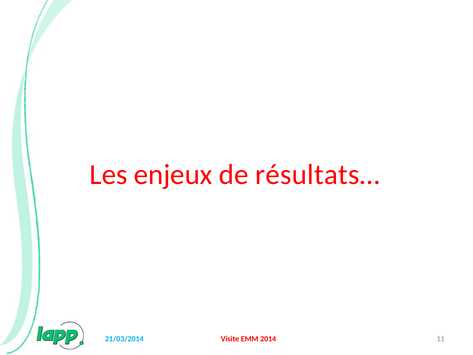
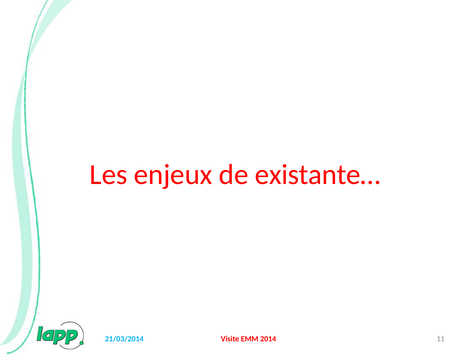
résultats…: résultats… -> existante… (318, 175)
